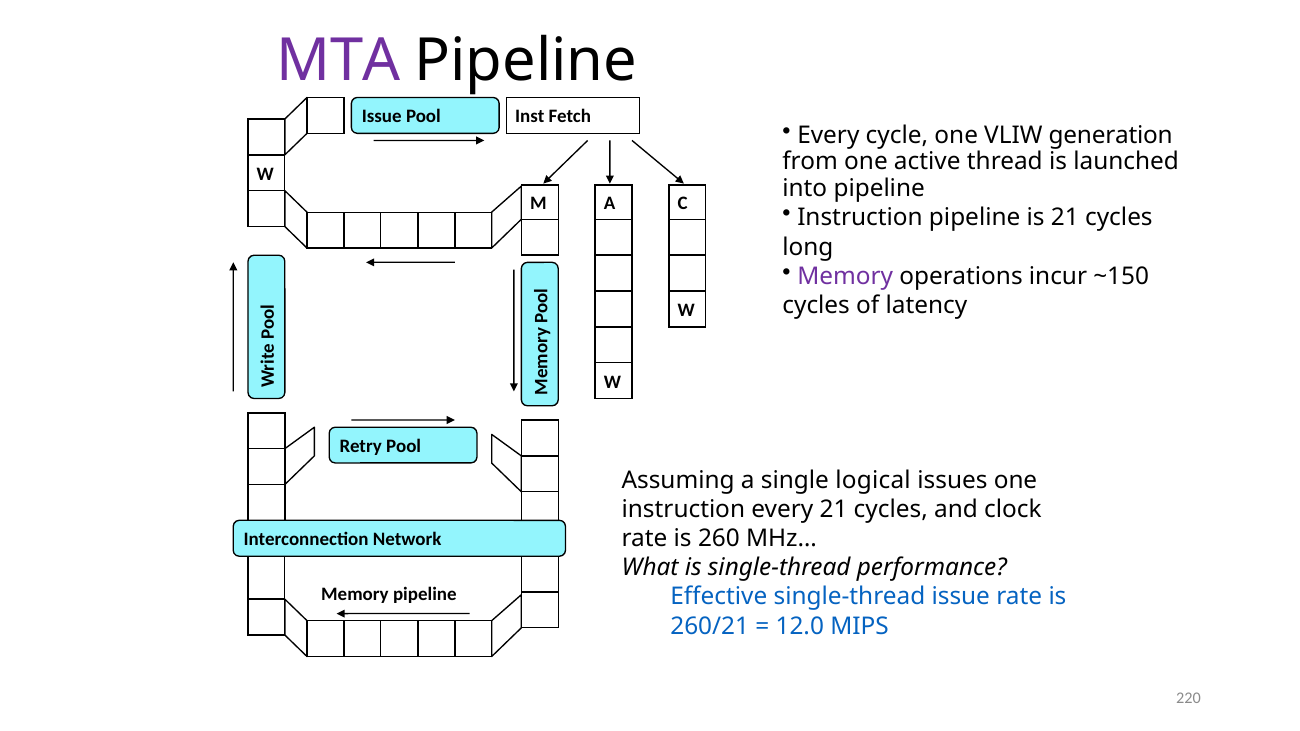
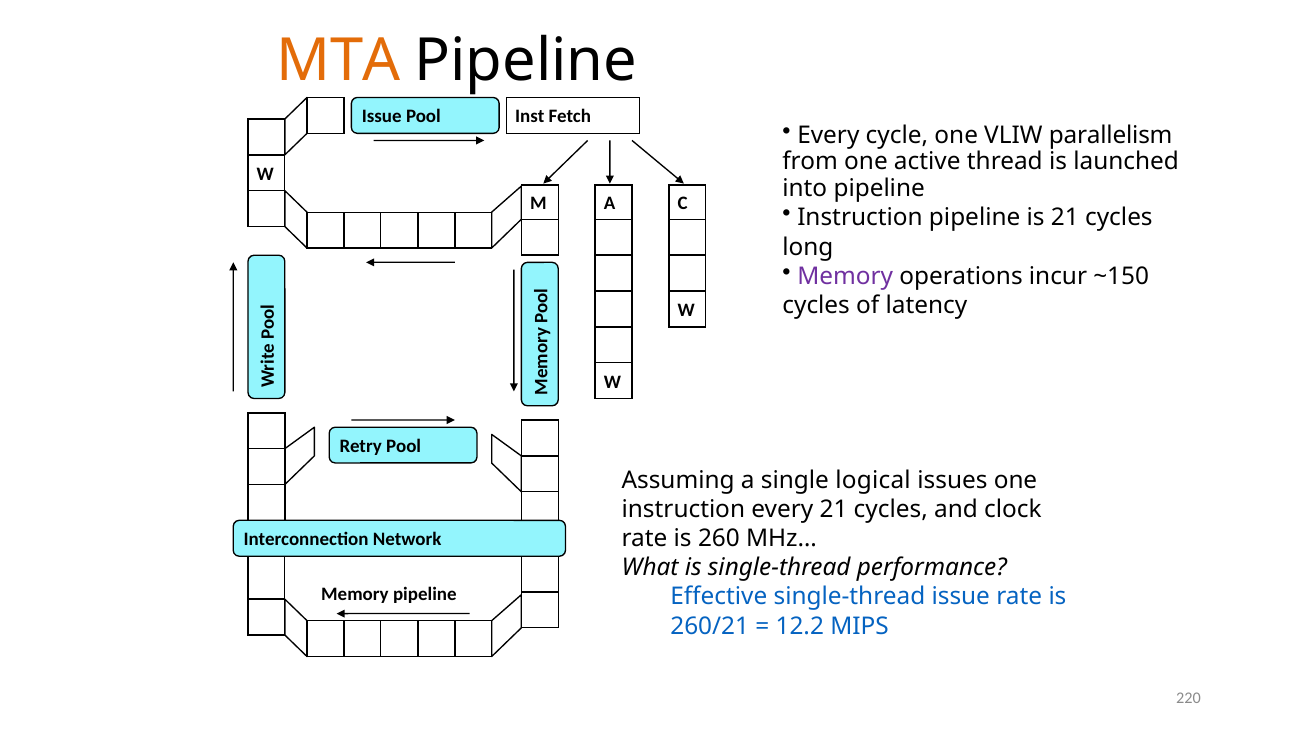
MTA colour: purple -> orange (339, 61)
generation: generation -> parallelism (1111, 136)
12.0: 12.0 -> 12.2 (800, 626)
